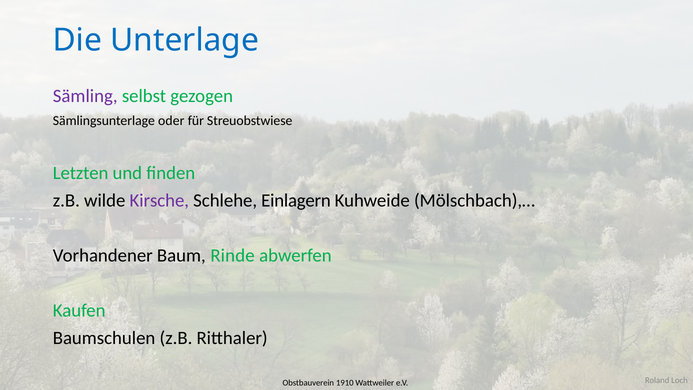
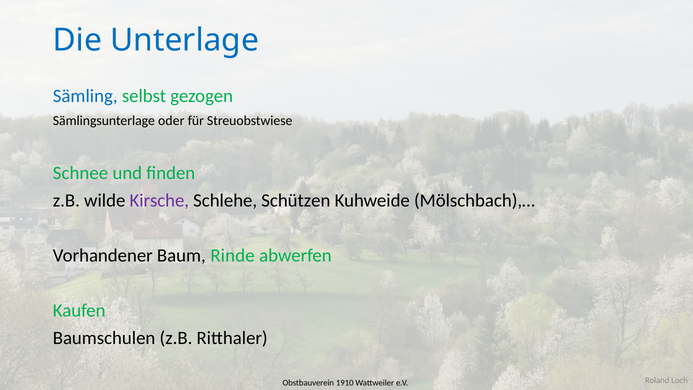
Sämling colour: purple -> blue (85, 96)
Letzten: Letzten -> Schnee (81, 173)
Einlagern: Einlagern -> Schützen (296, 201)
